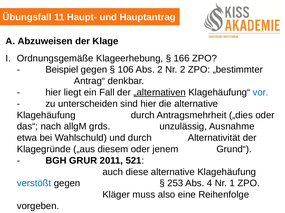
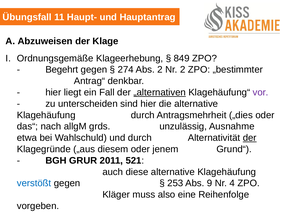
166: 166 -> 849 (182, 59)
Beispiel: Beispiel -> Begehrt (62, 70)
106: 106 -> 274 (126, 70)
vor colour: blue -> purple (261, 93)
der underline: none -> present (250, 138)
4: 4 -> 9 (210, 184)
1: 1 -> 4 (232, 184)
